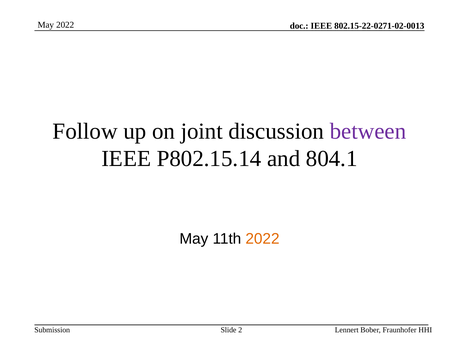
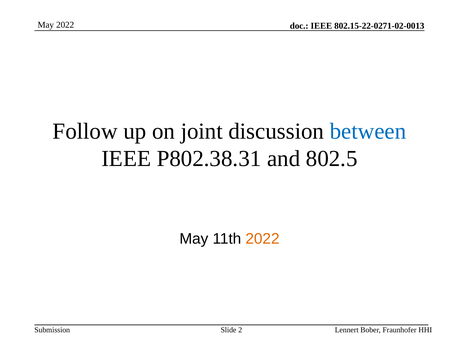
between colour: purple -> blue (368, 131)
P802.15.14: P802.15.14 -> P802.38.31 (209, 159)
804.1: 804.1 -> 802.5 (332, 159)
